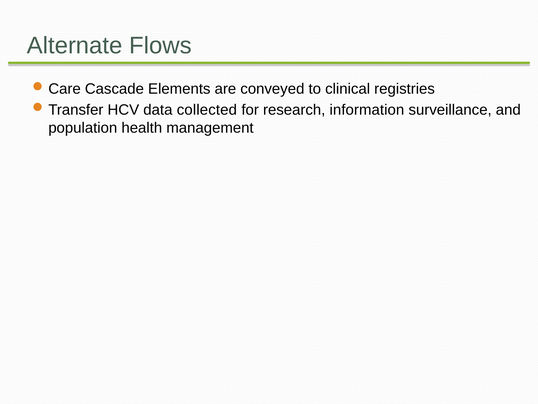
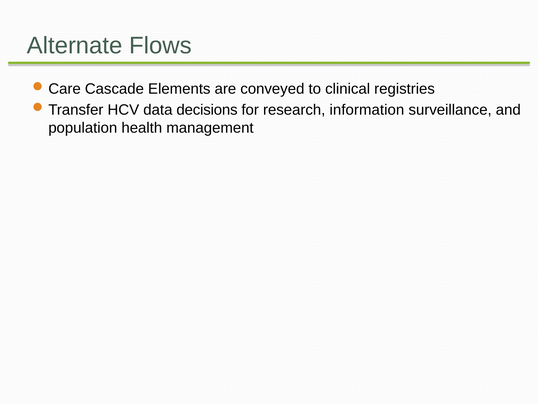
collected: collected -> decisions (207, 110)
